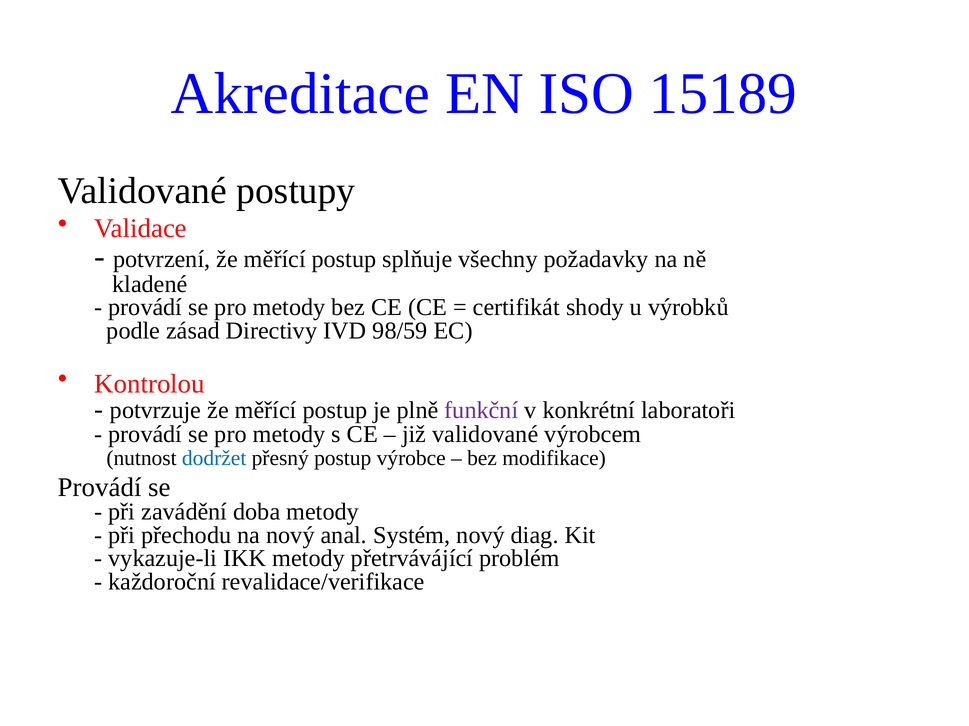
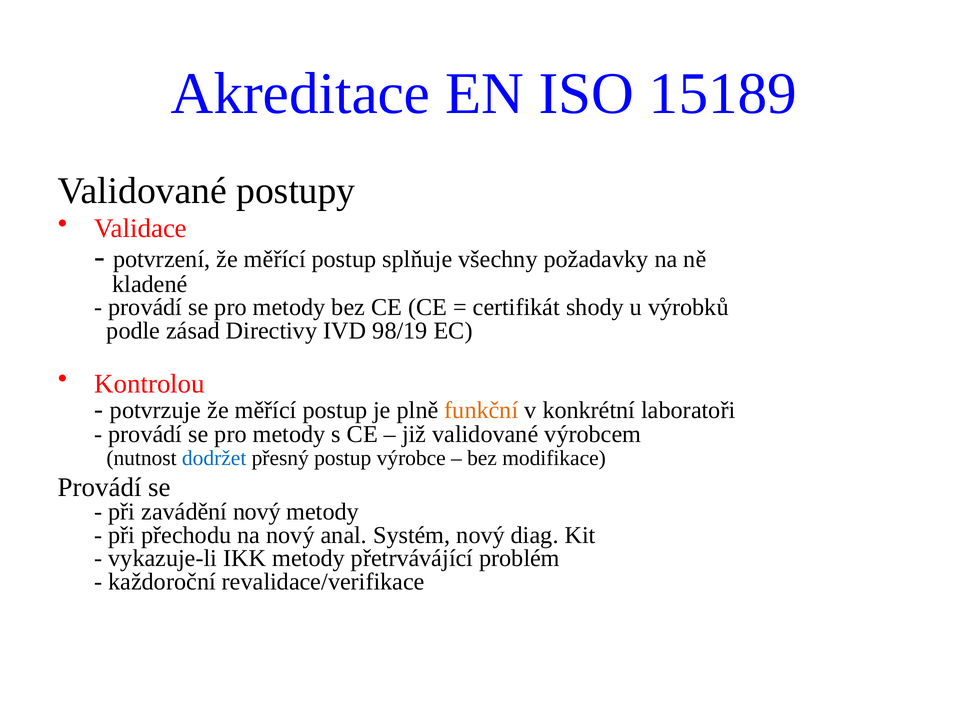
98/59: 98/59 -> 98/19 (400, 331)
funkční colour: purple -> orange (481, 411)
zavádění doba: doba -> nový (257, 512)
